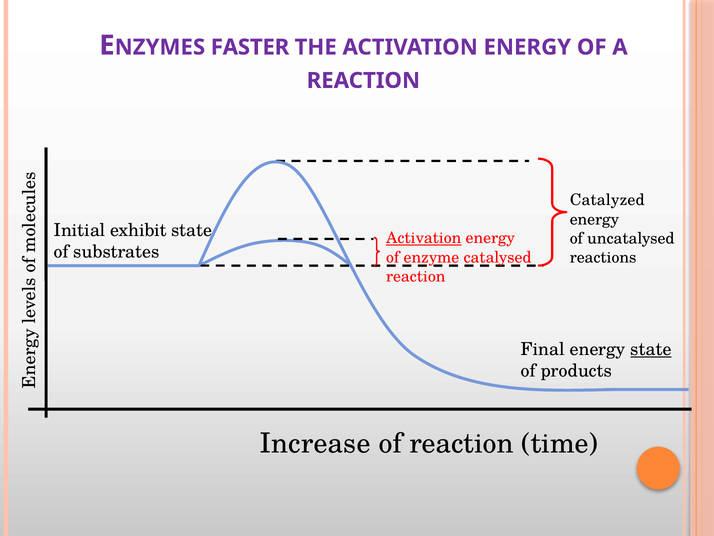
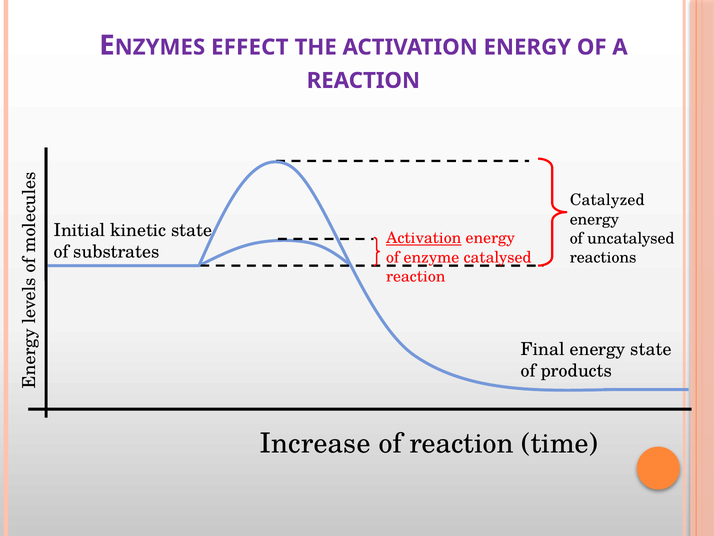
FASTER: FASTER -> EFFECT (250, 47)
exhibit: exhibit -> kinetic (138, 230)
state underline: present -> none (651, 349)
